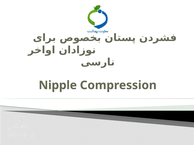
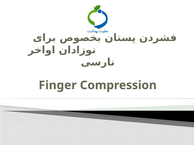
Nipple: Nipple -> Finger (58, 86)
